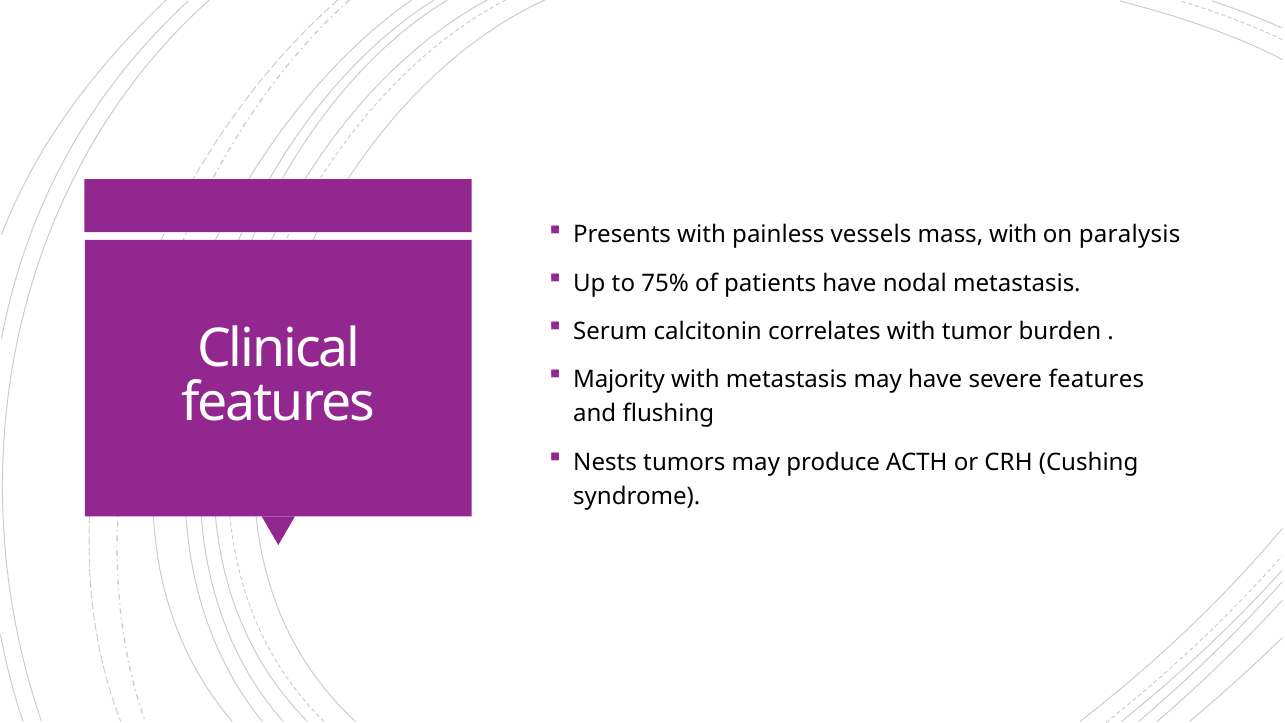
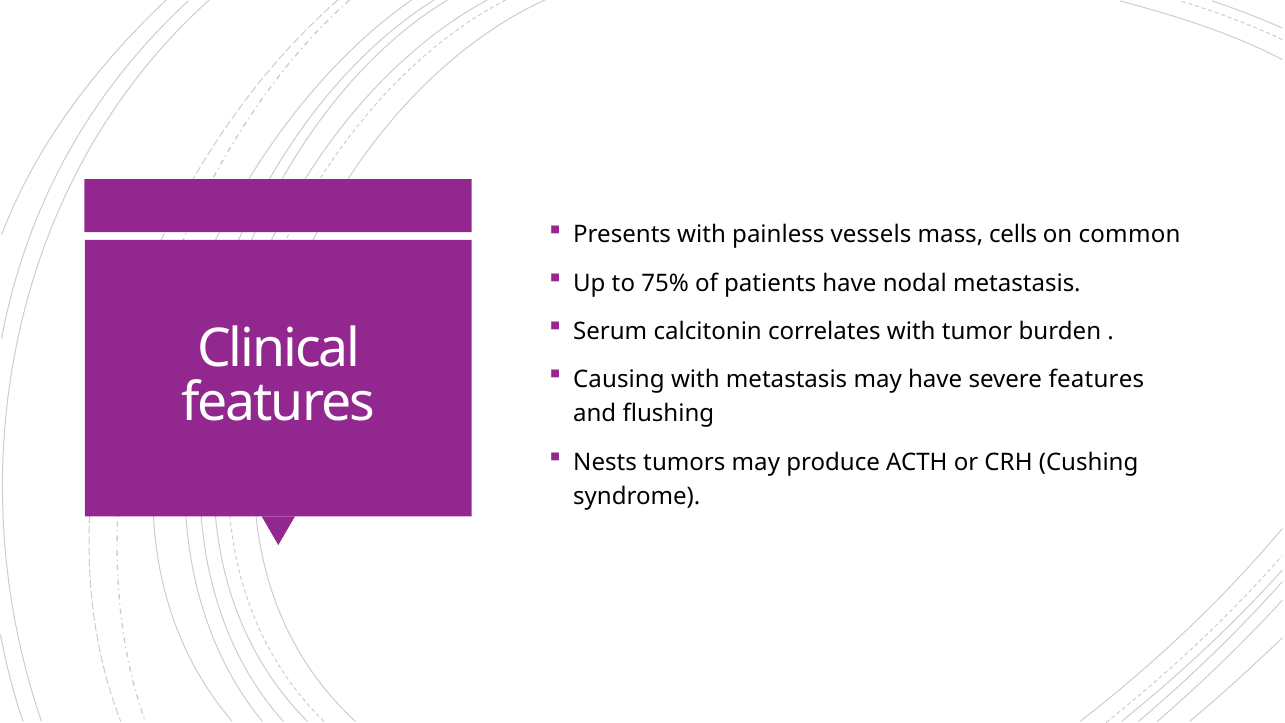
mass with: with -> cells (1013, 235)
paralysis: paralysis -> common (1130, 235)
Majority: Majority -> Causing (619, 379)
